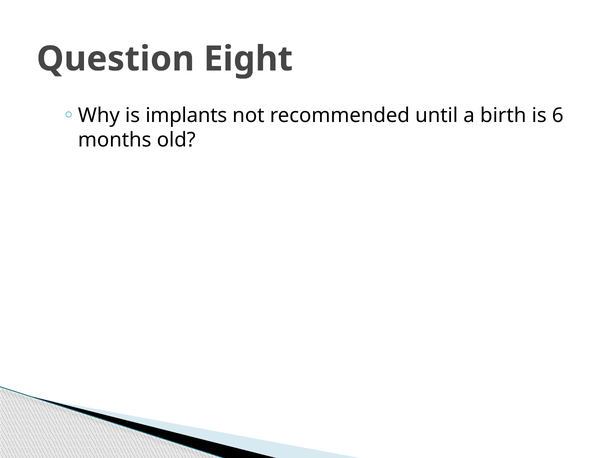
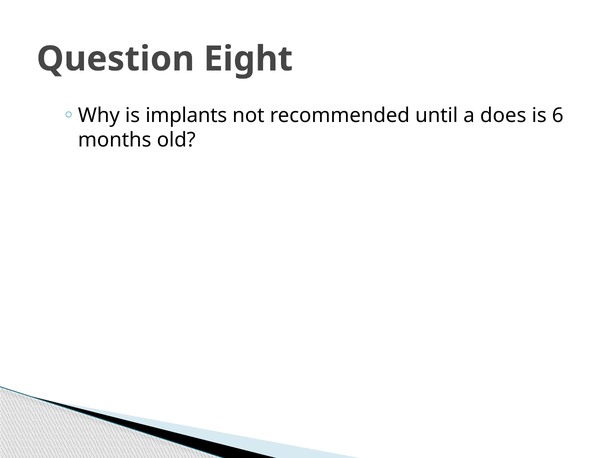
birth: birth -> does (503, 115)
